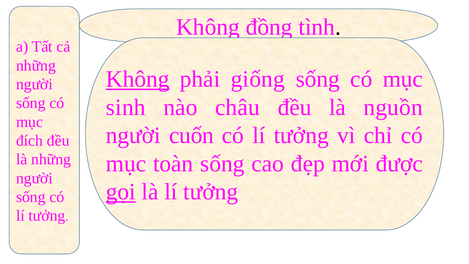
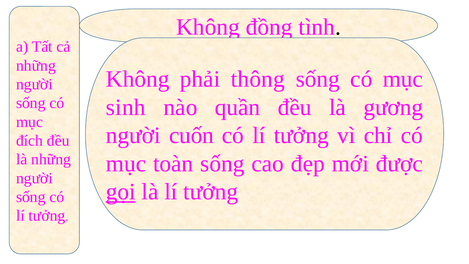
Không underline: present -> none (138, 79)
giống: giống -> thông (258, 79)
châu: châu -> quần (238, 107)
nguồn: nguồn -> gương (393, 107)
